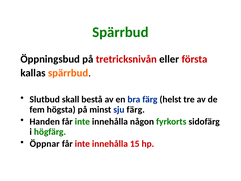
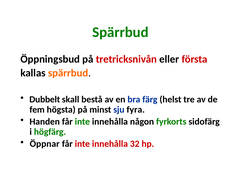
Slutbud: Slutbud -> Dubbelt (45, 99)
sju färg: färg -> fyra (136, 109)
15: 15 -> 32 (135, 144)
